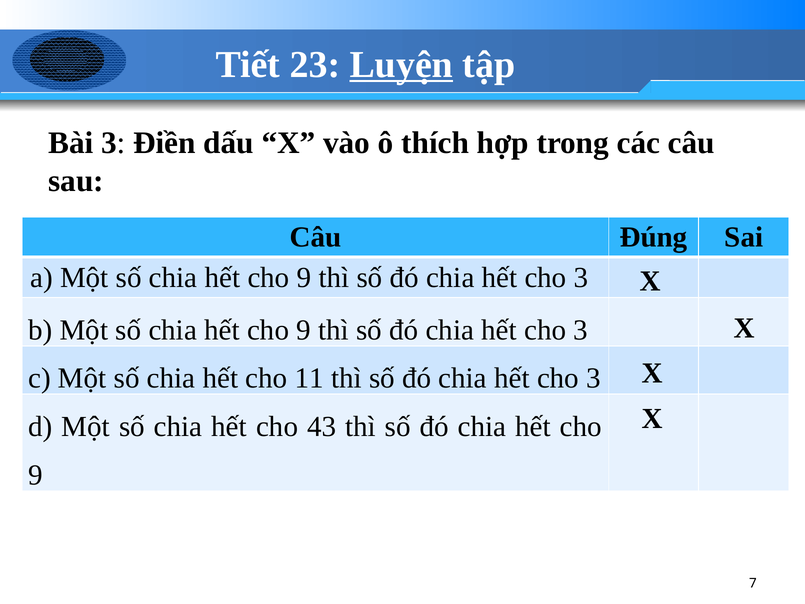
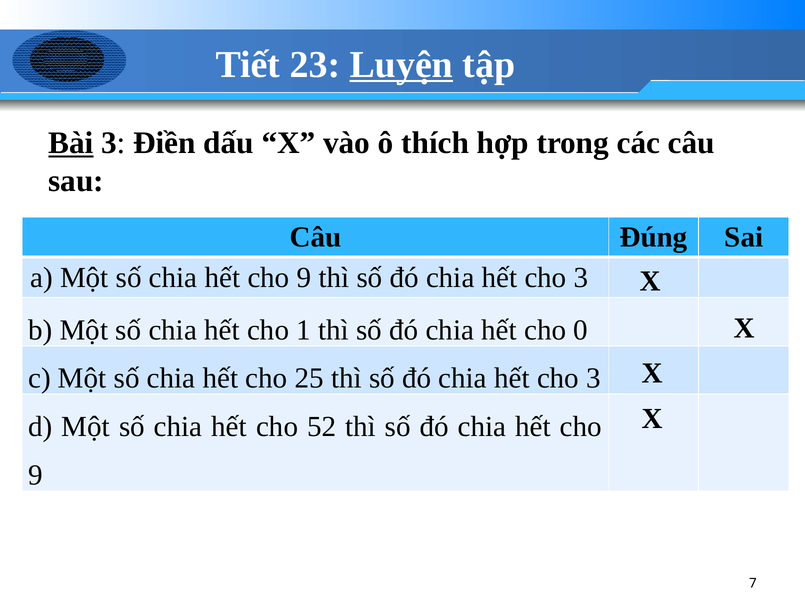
Bài underline: none -> present (71, 143)
9: 9 -> 1 (304, 330)
3: 3 -> 0 (581, 330)
11: 11 -> 25 (309, 378)
43: 43 -> 52 (322, 426)
